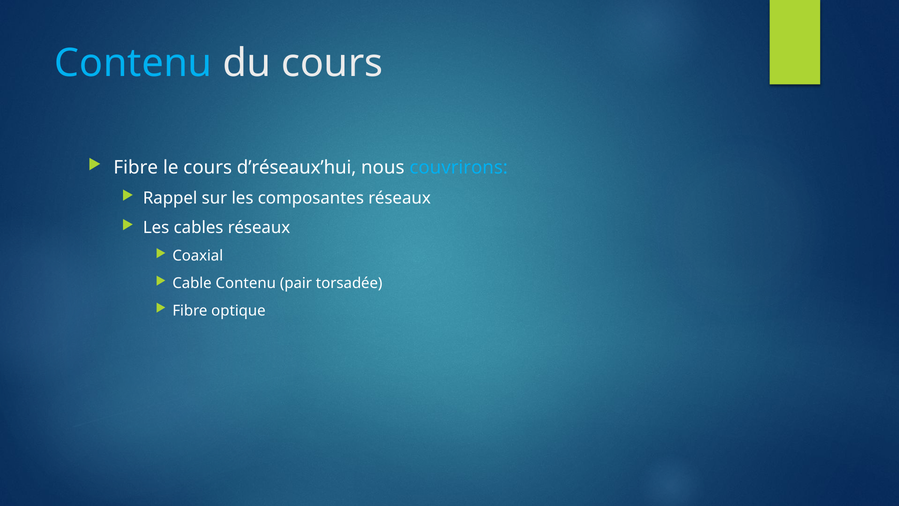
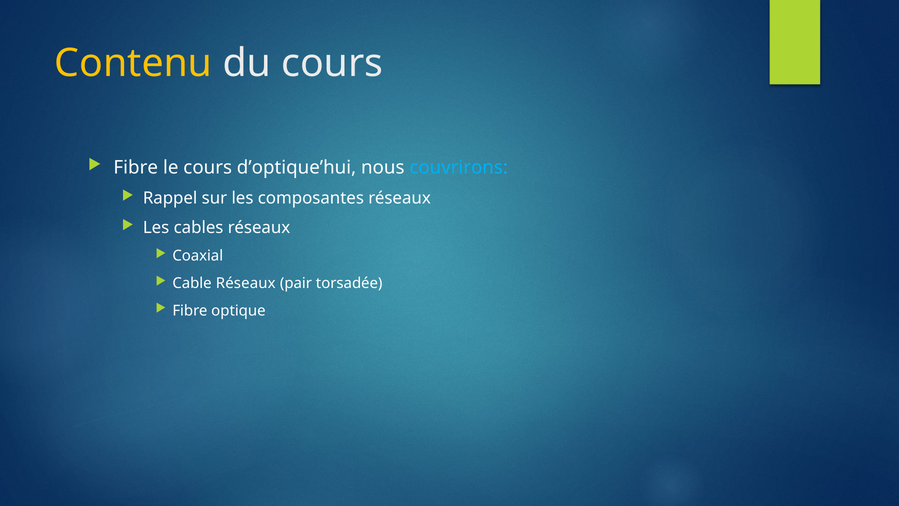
Contenu colour: light blue -> yellow (133, 63)
d’réseaux’hui: d’réseaux’hui -> d’optique’hui (297, 167)
Cable Contenu: Contenu -> Réseaux (246, 283)
